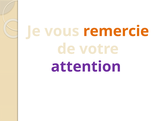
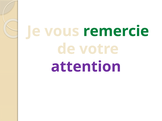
remercie colour: orange -> green (116, 31)
